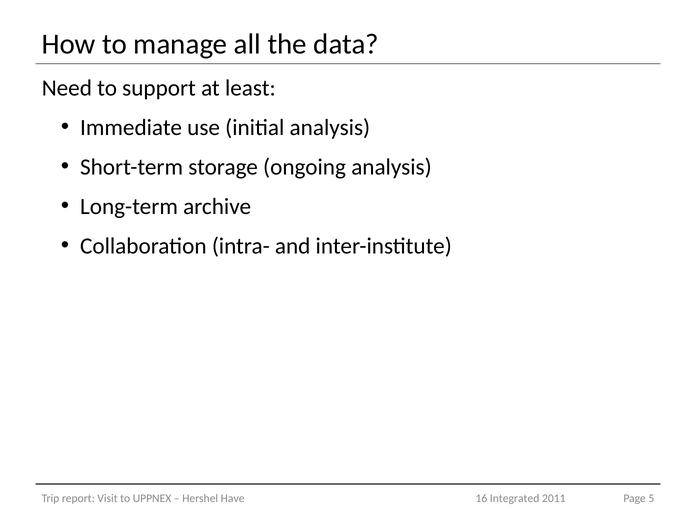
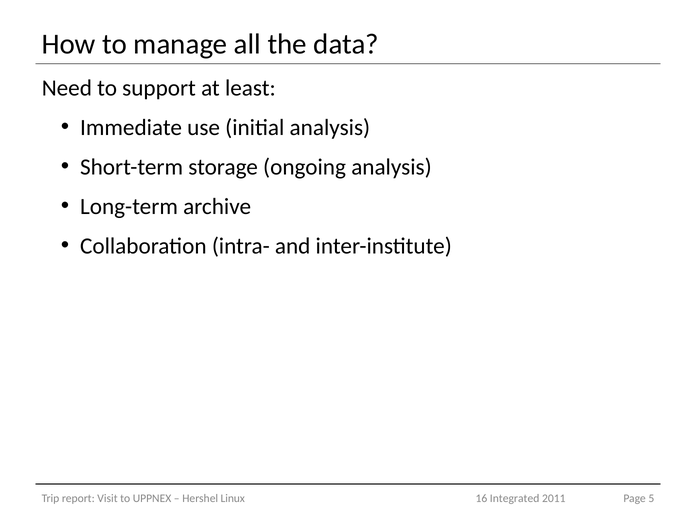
Have: Have -> Linux (233, 499)
